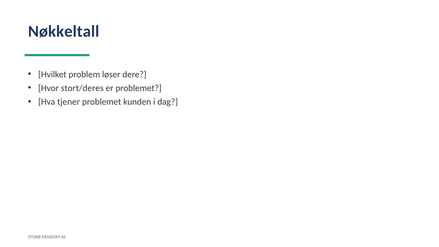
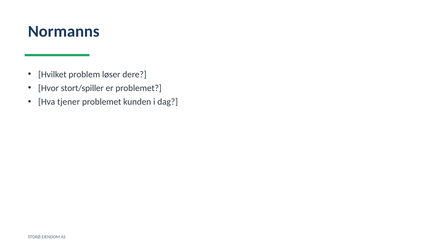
Nøkkeltall: Nøkkeltall -> Normanns (64, 31)
stort/deres: stort/deres -> stort/spiller (82, 88)
